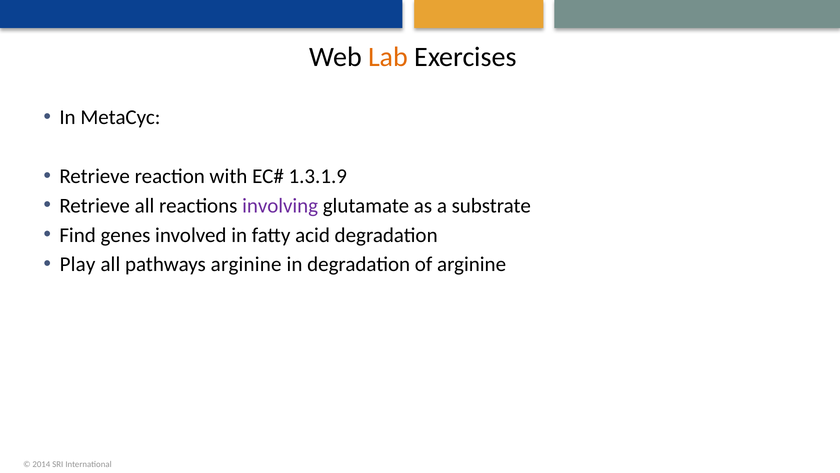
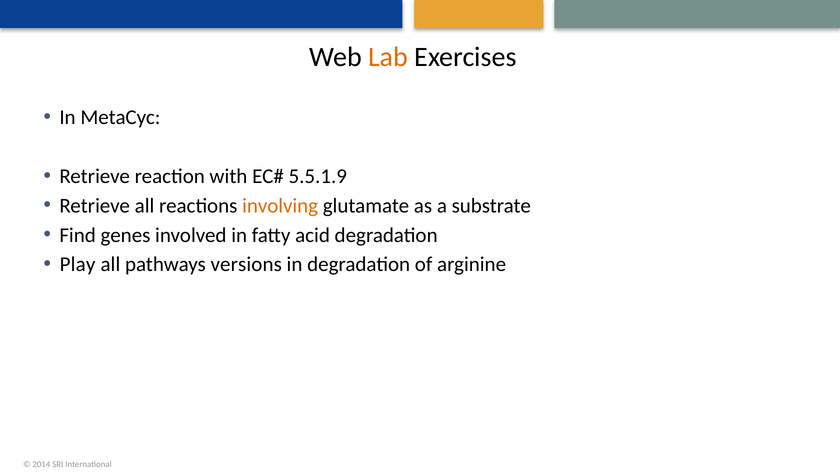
1.3.1.9: 1.3.1.9 -> 5.5.1.9 (318, 176)
involving colour: purple -> orange (280, 205)
pathways arginine: arginine -> versions (246, 264)
